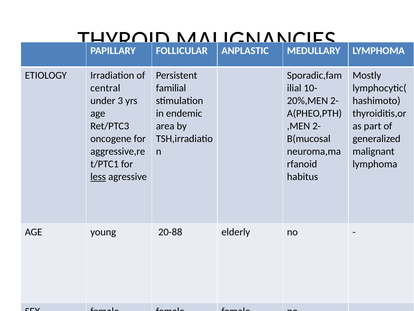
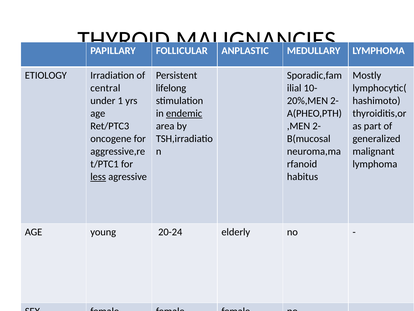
familial: familial -> lifelong (171, 88)
3: 3 -> 1 (120, 101)
endemic underline: none -> present (184, 113)
20-88: 20-88 -> 20-24 (170, 232)
